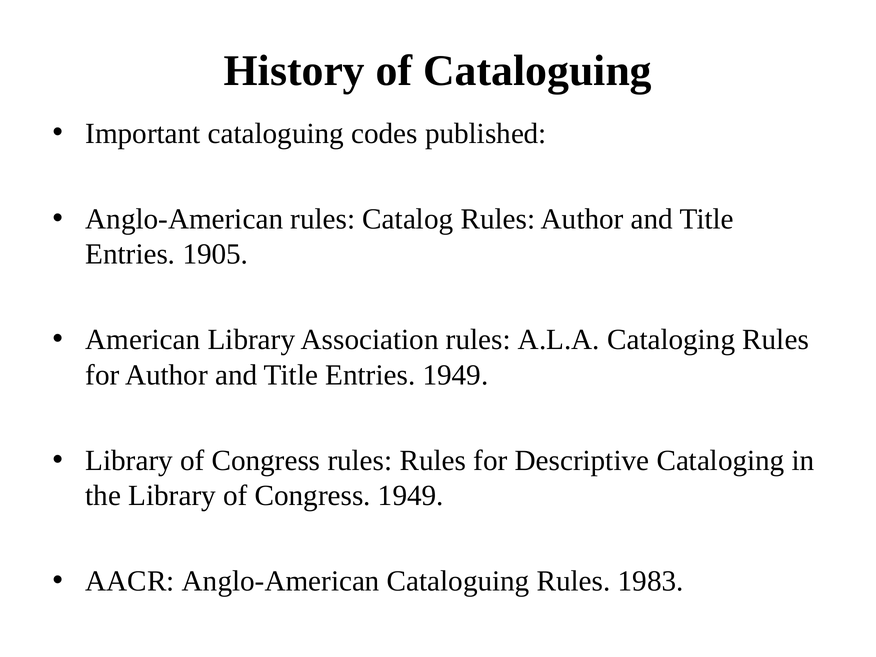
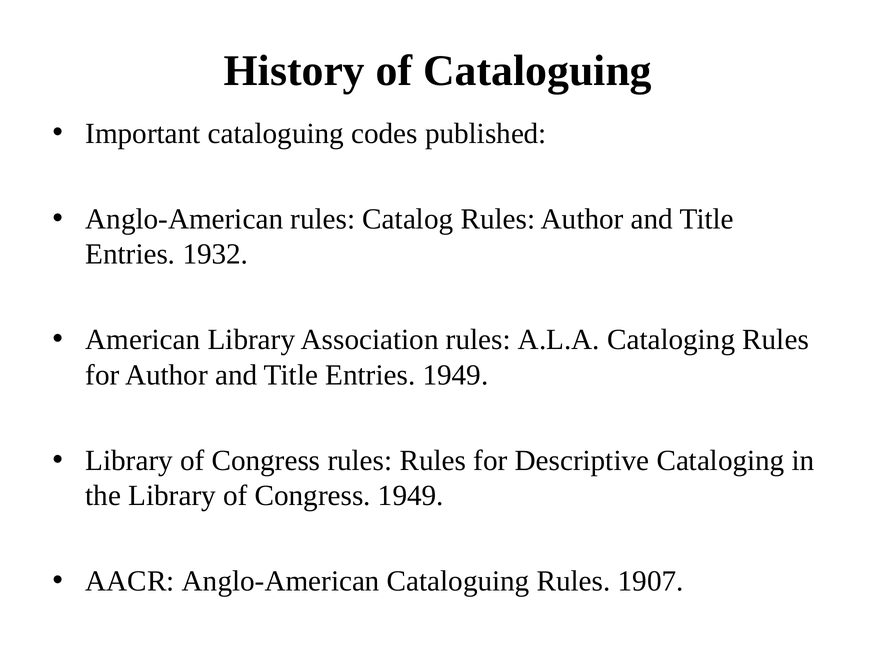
1905: 1905 -> 1932 (215, 254)
1983: 1983 -> 1907 (651, 581)
